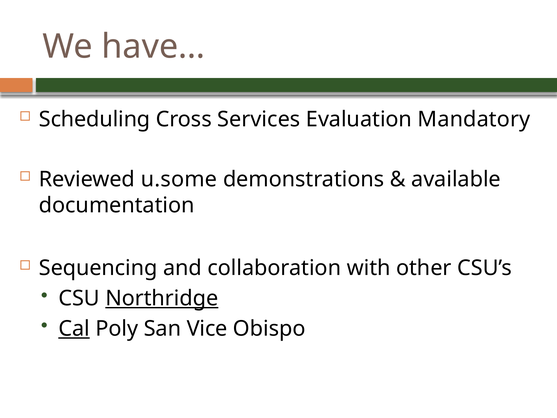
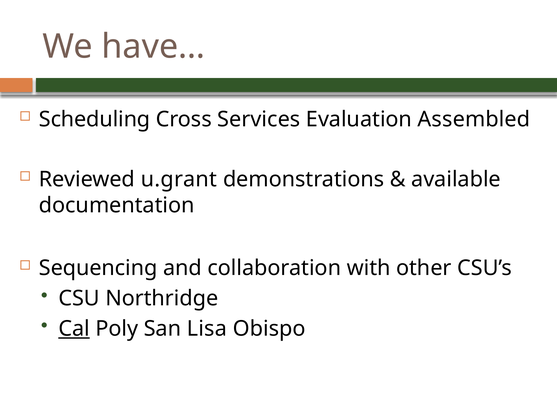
Mandatory: Mandatory -> Assembled (474, 119)
u.some: u.some -> u.grant (179, 179)
Northridge underline: present -> none (162, 298)
Vice: Vice -> Lisa (207, 328)
